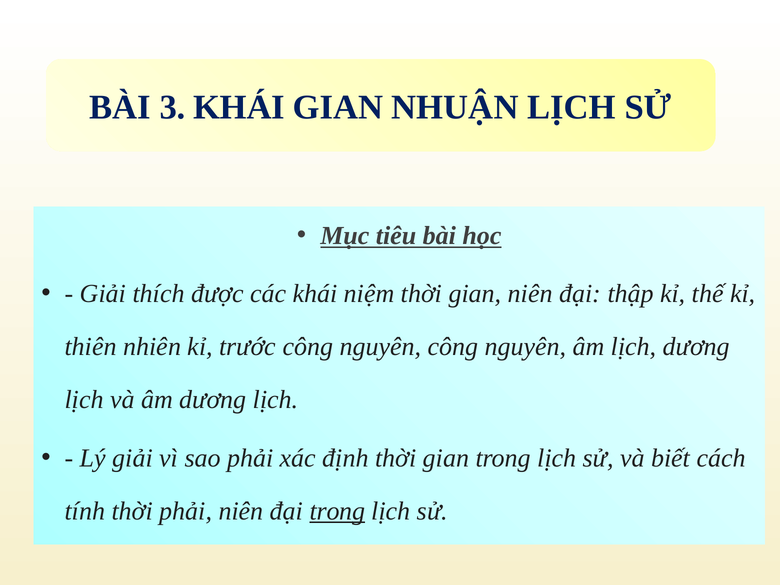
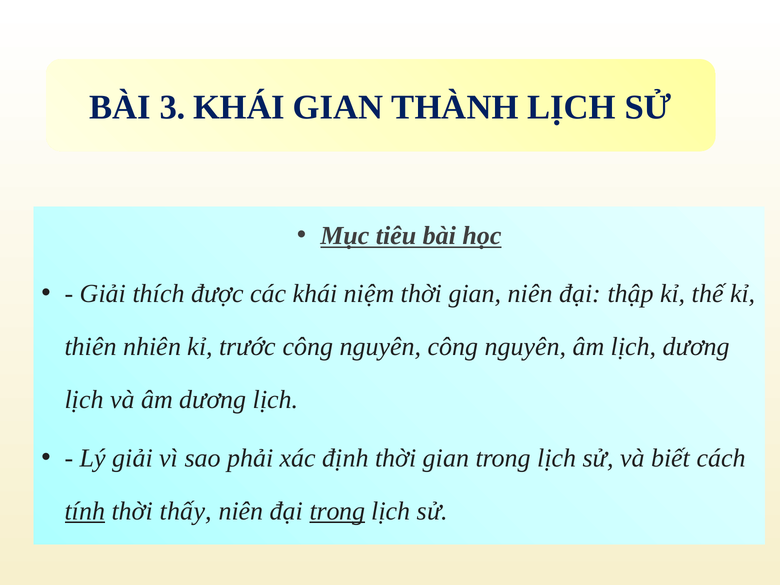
NHUẬN: NHUẬN -> THÀNH (455, 108)
tính underline: none -> present (85, 511)
thời phải: phải -> thấy (186, 511)
